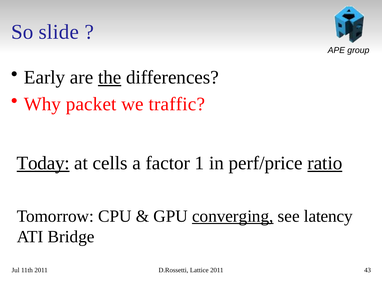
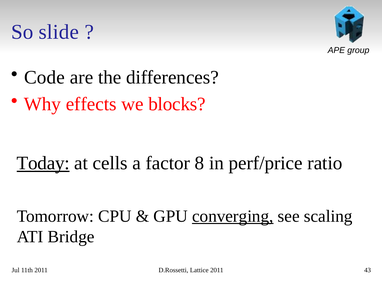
Early: Early -> Code (45, 78)
the underline: present -> none (110, 78)
packet: packet -> effects (91, 104)
traffic: traffic -> blocks (177, 104)
1: 1 -> 8 (199, 163)
ratio underline: present -> none (325, 163)
latency: latency -> scaling (328, 217)
